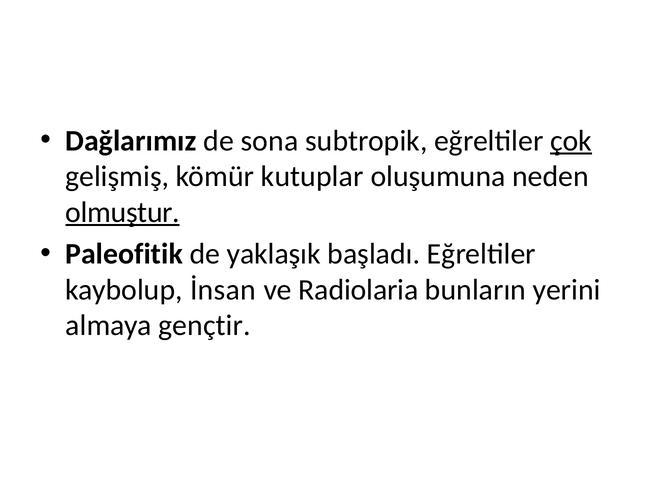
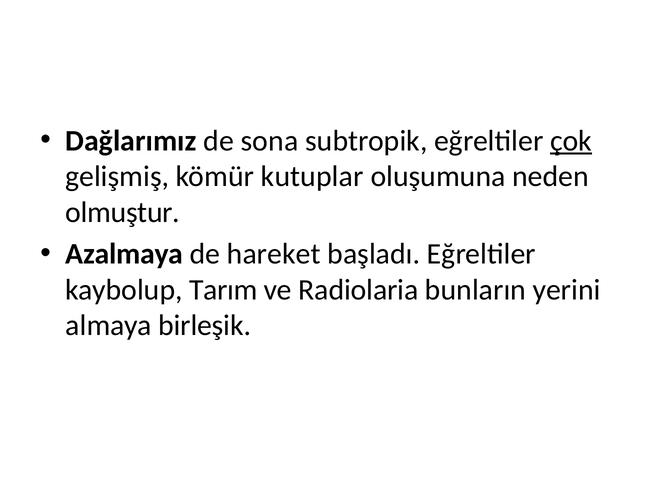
olmuştur underline: present -> none (123, 212)
Paleofitik: Paleofitik -> Azalmaya (124, 254)
yaklaşık: yaklaşık -> hareket (274, 254)
İnsan: İnsan -> Tarım (223, 290)
gençtir: gençtir -> birleşik (205, 326)
